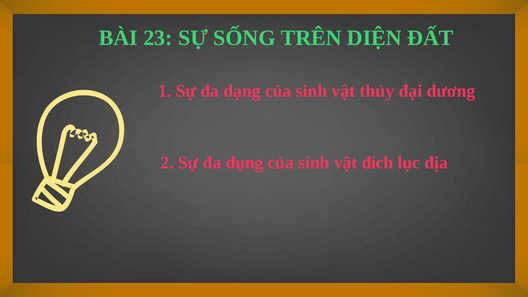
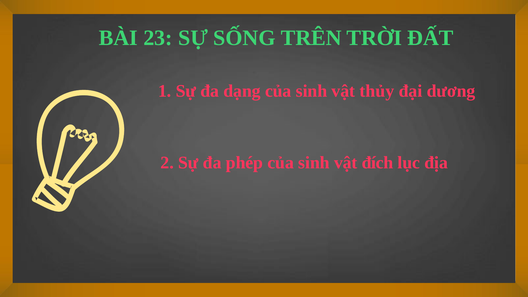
DIỆN: DIỆN -> TRỜI (374, 38)
dụng: dụng -> phép (245, 163)
